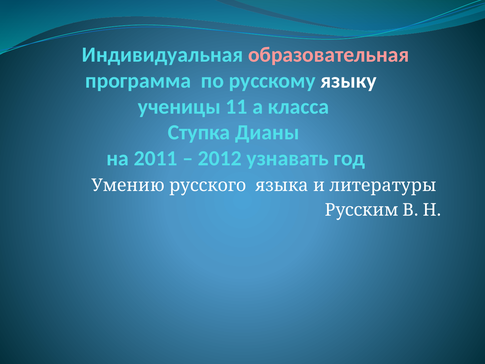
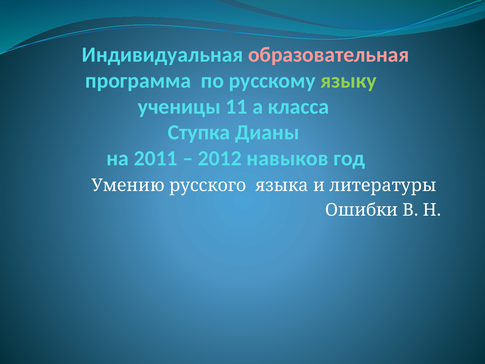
языку colour: white -> light green (349, 81)
узнавать: узнавать -> навыков (288, 158)
Русским: Русским -> Ошибки (362, 210)
